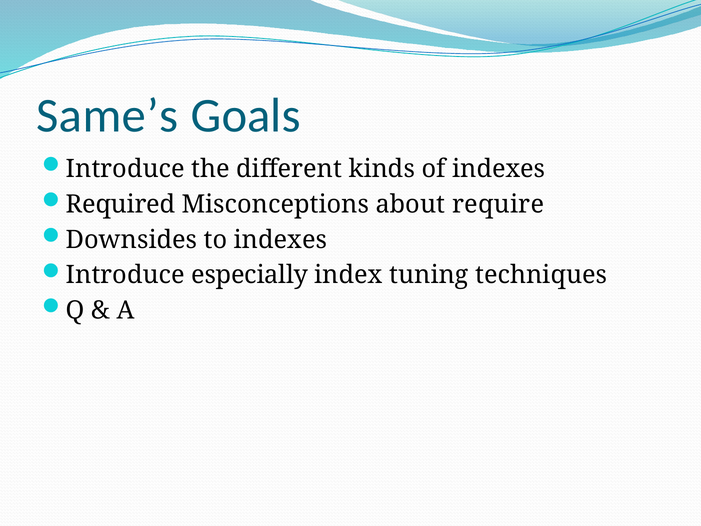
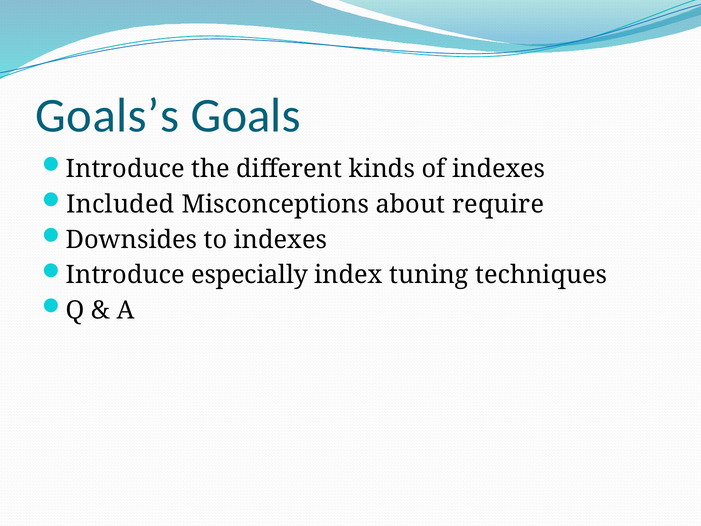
Same’s: Same’s -> Goals’s (107, 116)
Required: Required -> Included (120, 204)
